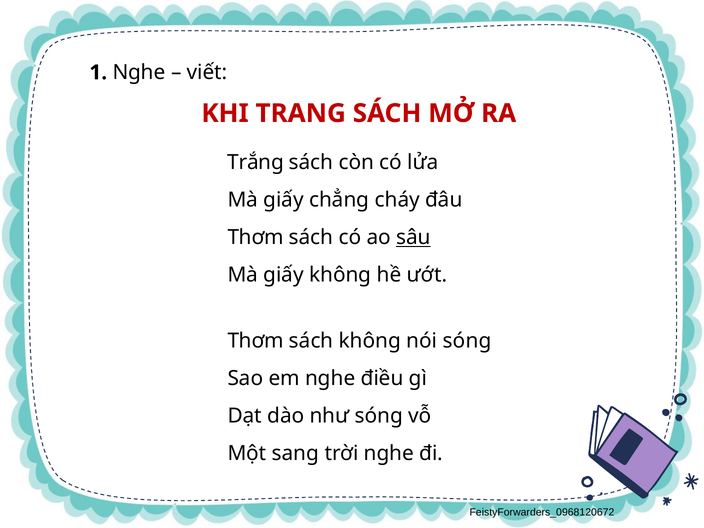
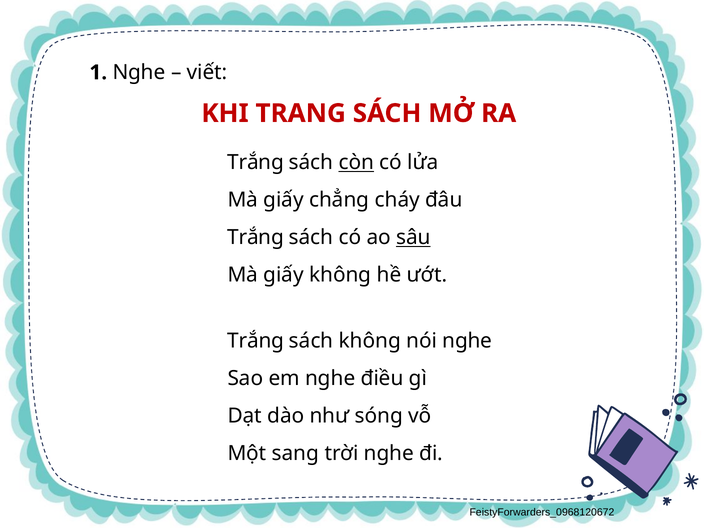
còn underline: none -> present (356, 163)
Thơm: Thơm -> Trắng (256, 238)
Thơm: Thơm -> Trắng (256, 341)
nói sóng: sóng -> nghe (467, 341)
